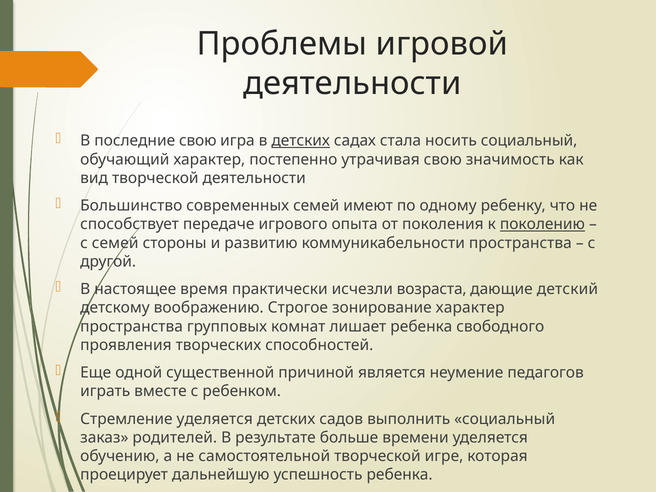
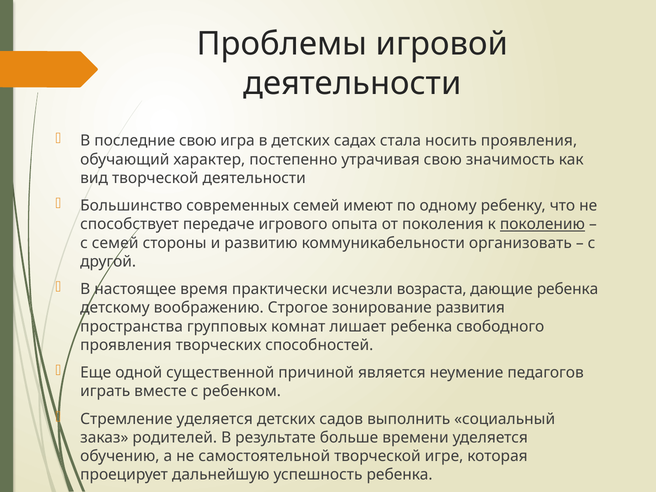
детских underline: present -> none (301, 141)
носить социальный: социальный -> проявления (529, 141)
коммуникабельности пространства: пространства -> организовать (520, 243)
дающие детский: детский -> ребенка (568, 289)
зонирование характер: характер -> развития (470, 308)
